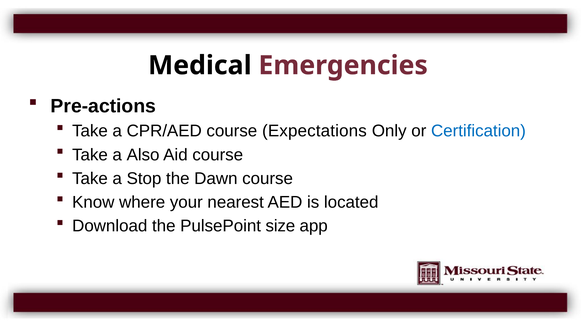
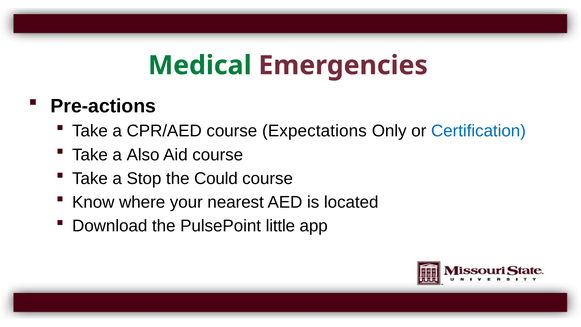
Medical colour: black -> green (200, 65)
Dawn: Dawn -> Could (216, 178)
size: size -> little (280, 226)
